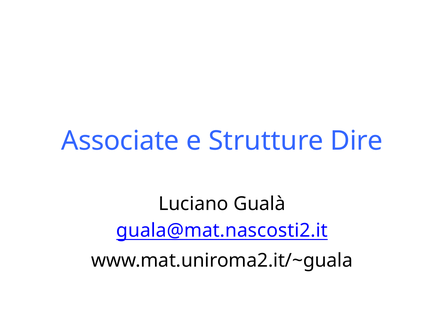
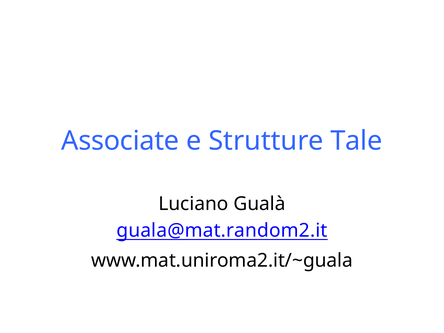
Dire: Dire -> Tale (356, 141)
guala@mat.nascosti2.it: guala@mat.nascosti2.it -> guala@mat.random2.it (222, 231)
